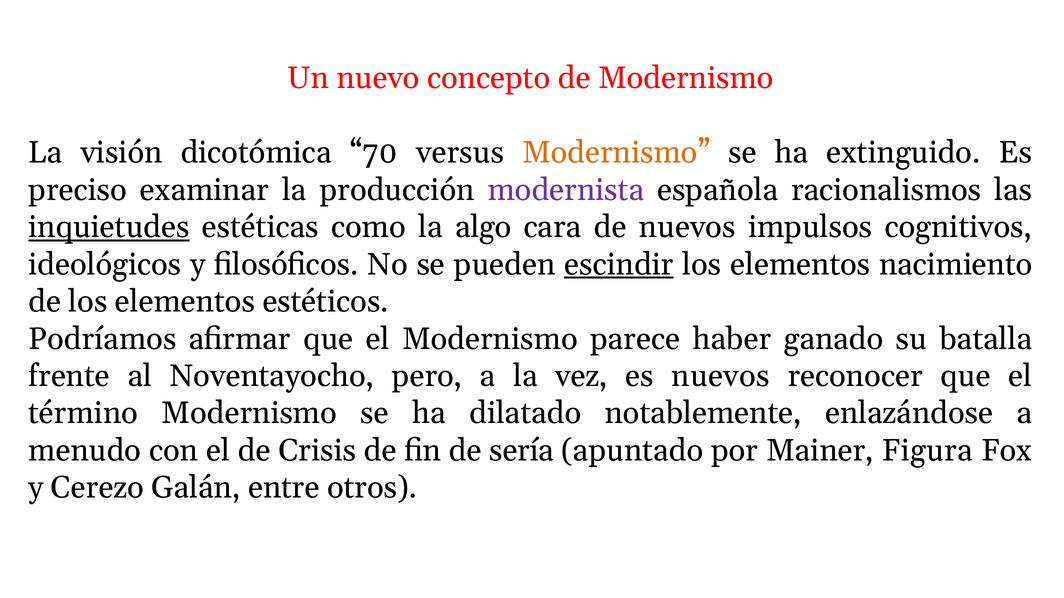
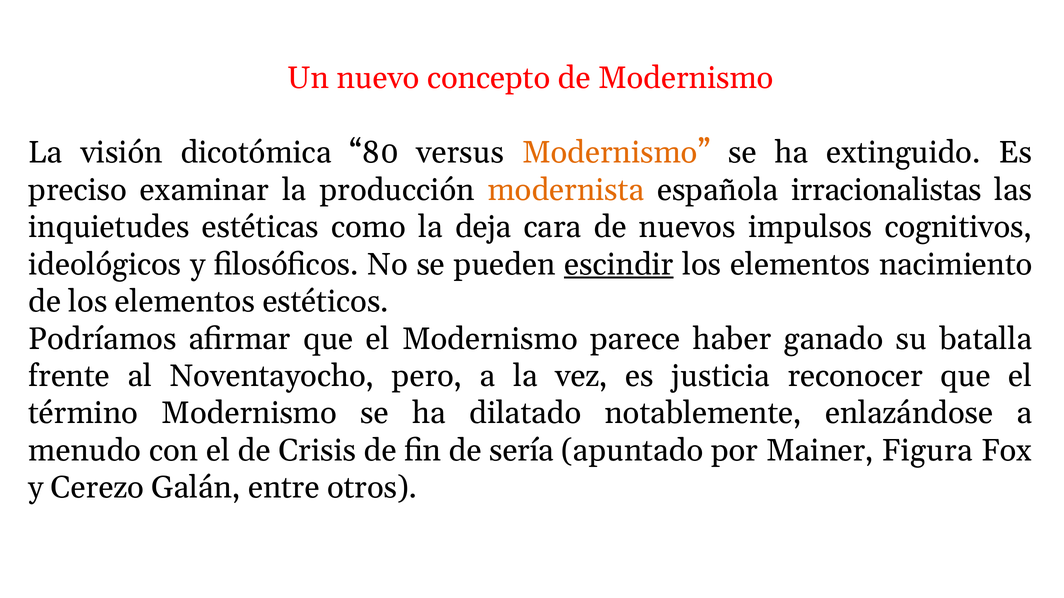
70: 70 -> 80 (374, 153)
modernista colour: purple -> orange (566, 190)
racionalismos: racionalismos -> irracionalistas (886, 190)
inquietudes underline: present -> none (109, 227)
algo: algo -> deja (483, 227)
es nuevos: nuevos -> justicia (721, 376)
